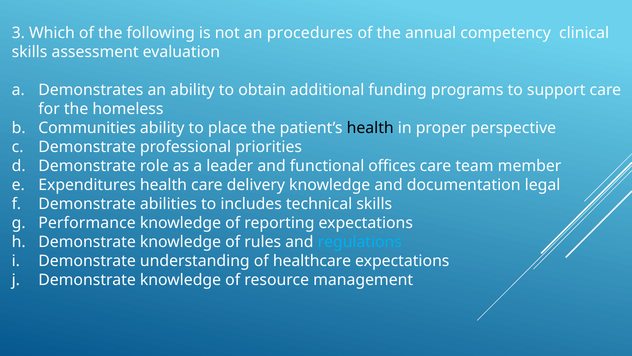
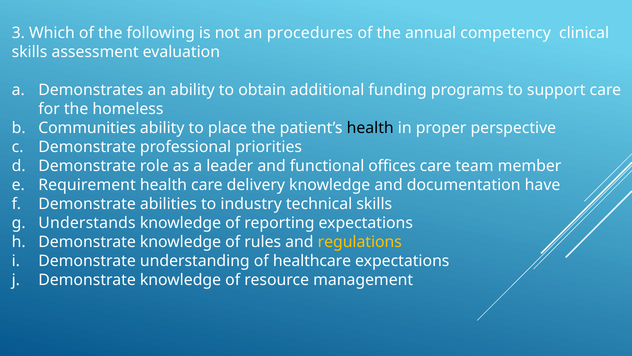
Expenditures: Expenditures -> Requirement (87, 185)
legal: legal -> have (543, 185)
includes: includes -> industry (251, 204)
Performance: Performance -> Understands (87, 223)
regulations colour: light blue -> yellow (360, 242)
